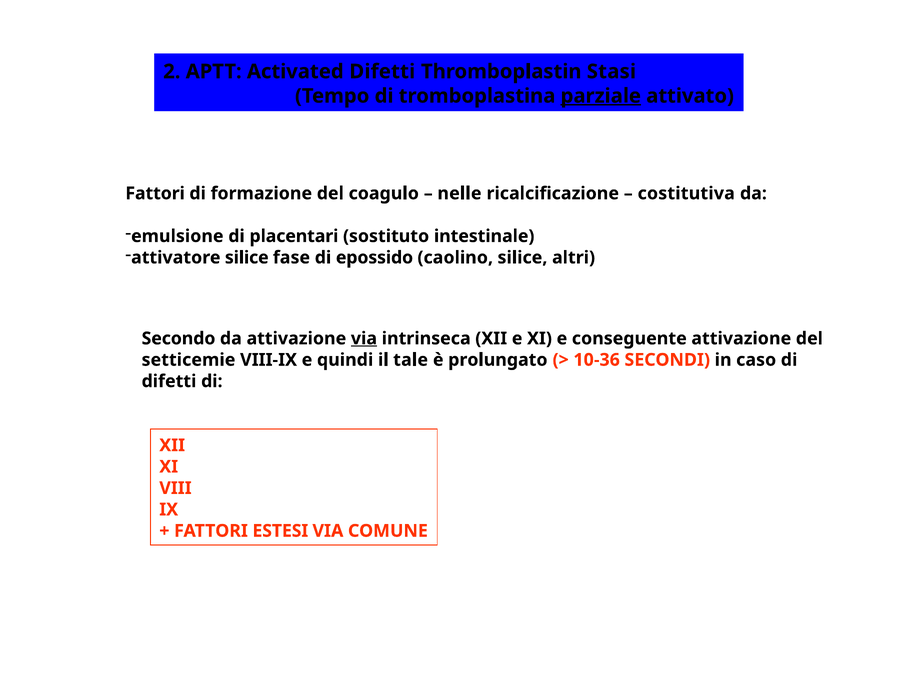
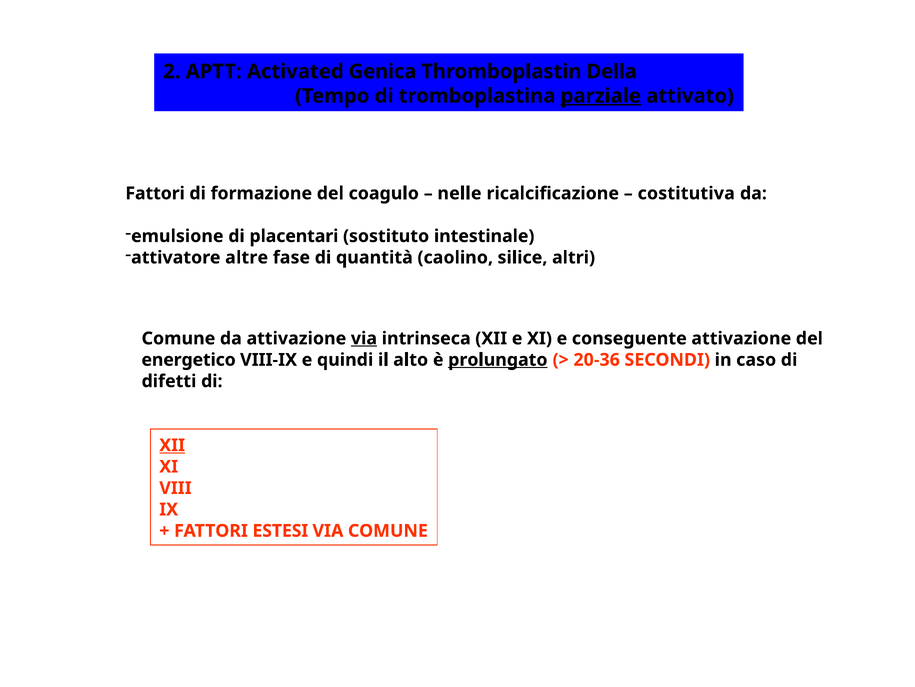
Activated Difetti: Difetti -> Genica (382, 71)
Stasi: Stasi -> Della (612, 71)
attivatore silice: silice -> altre (247, 257)
epossido: epossido -> quantità (374, 257)
Secondo: Secondo -> Comune (178, 338)
setticemie: setticemie -> energetico (189, 359)
tale: tale -> alto (411, 359)
prolungato underline: none -> present (498, 359)
10-36: 10-36 -> 20-36 (597, 359)
XII underline: none -> present (172, 445)
